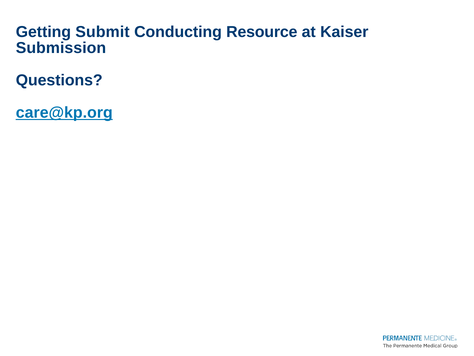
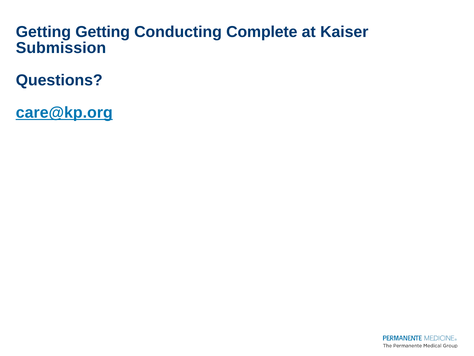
Getting Submit: Submit -> Getting (103, 32)
Resource: Resource -> Complete (262, 32)
